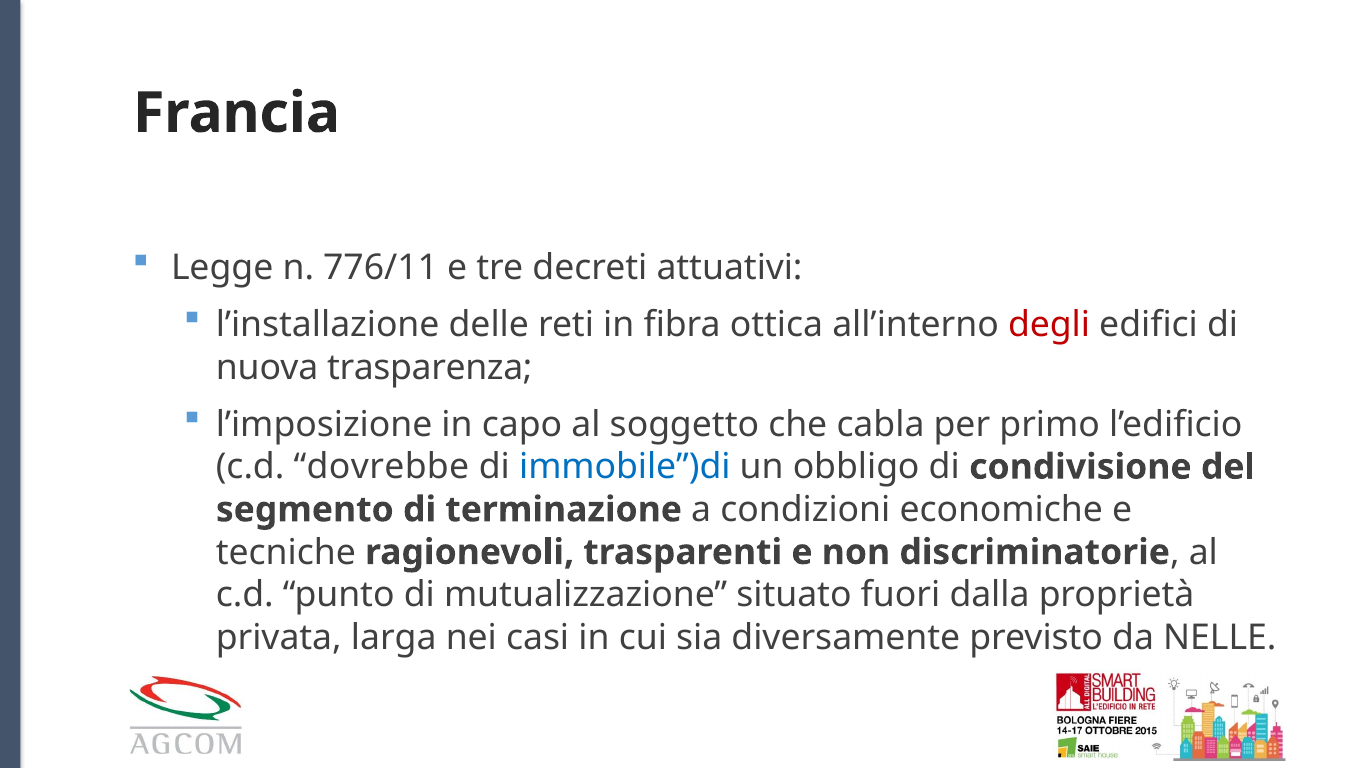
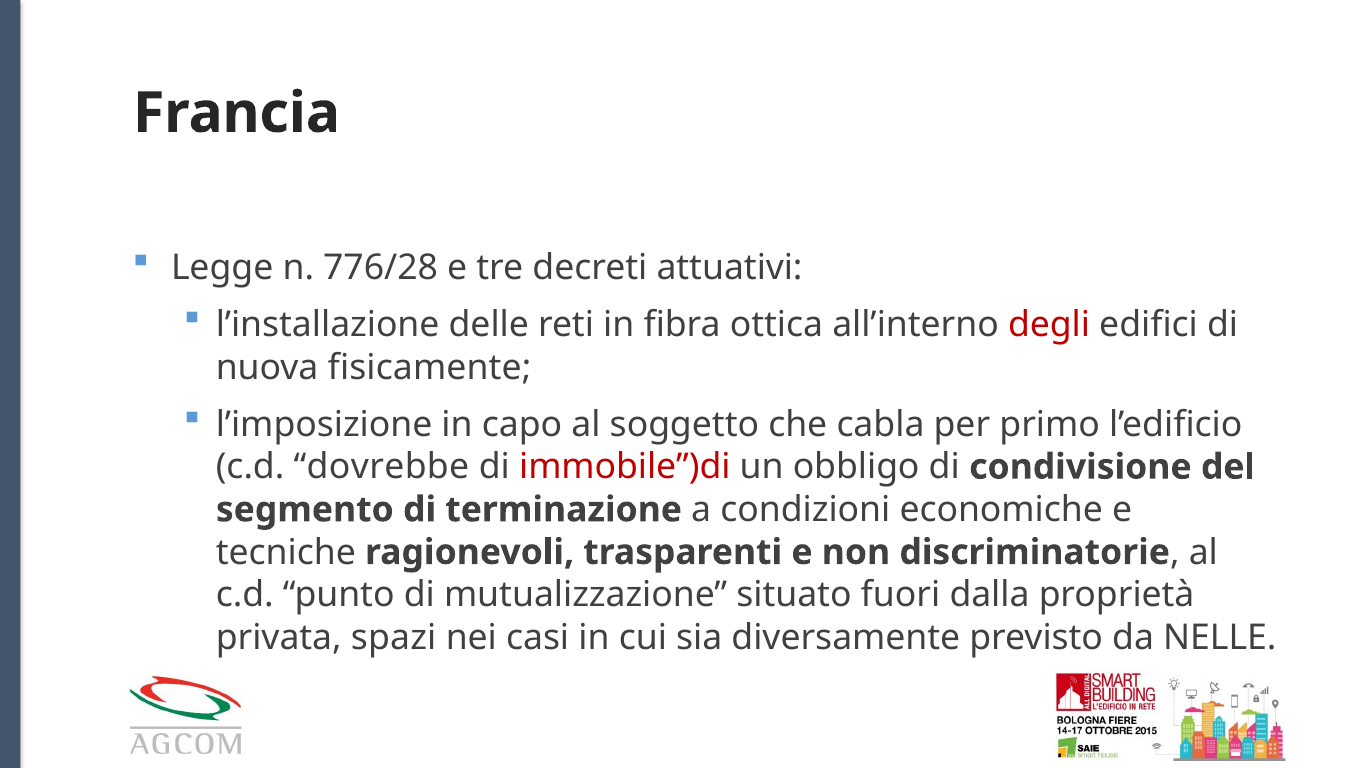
776/11: 776/11 -> 776/28 (381, 268)
trasparenza: trasparenza -> fisicamente (429, 368)
immobile”)di colour: blue -> red (625, 467)
larga: larga -> spazi (394, 638)
